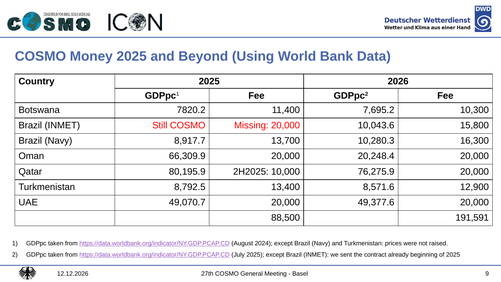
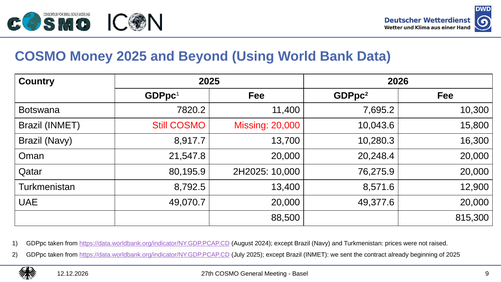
66,309.9: 66,309.9 -> 21,547.8 (187, 156)
191,591: 191,591 -> 815,300 (472, 218)
